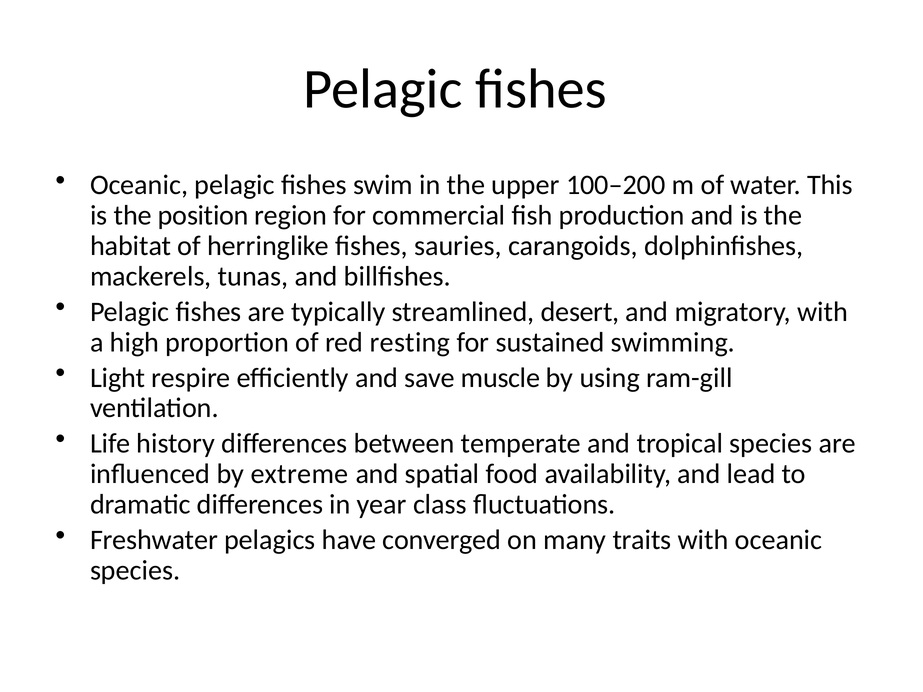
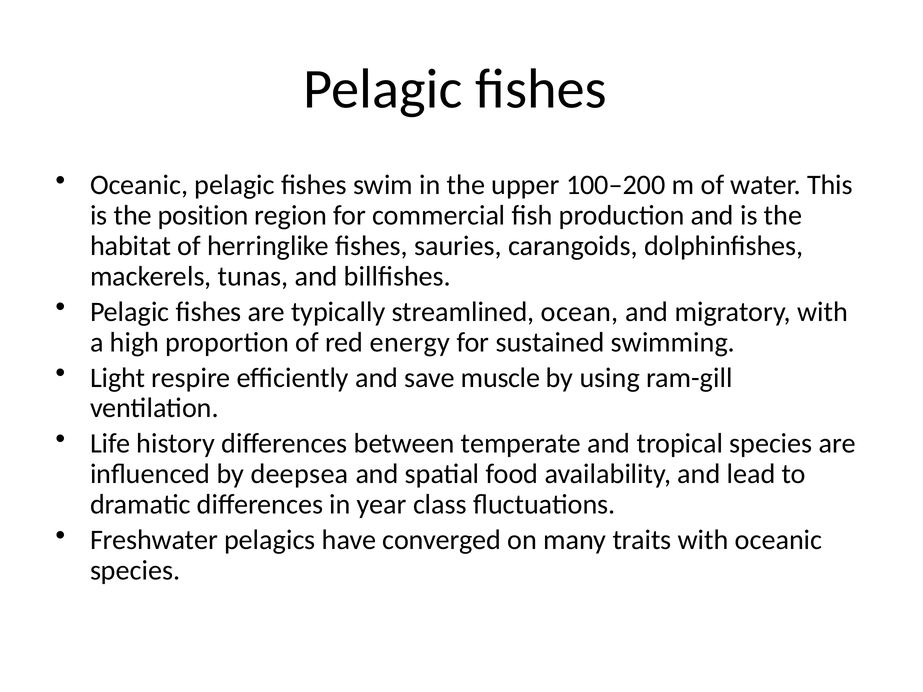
desert: desert -> ocean (580, 312)
resting: resting -> energy (410, 342)
extreme: extreme -> deepsea (300, 474)
